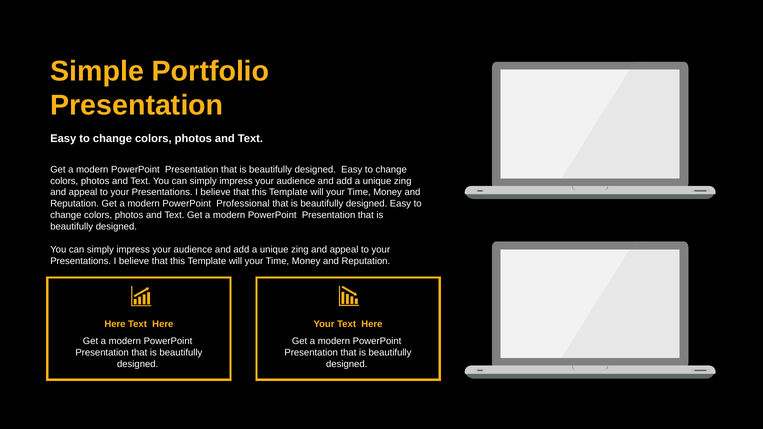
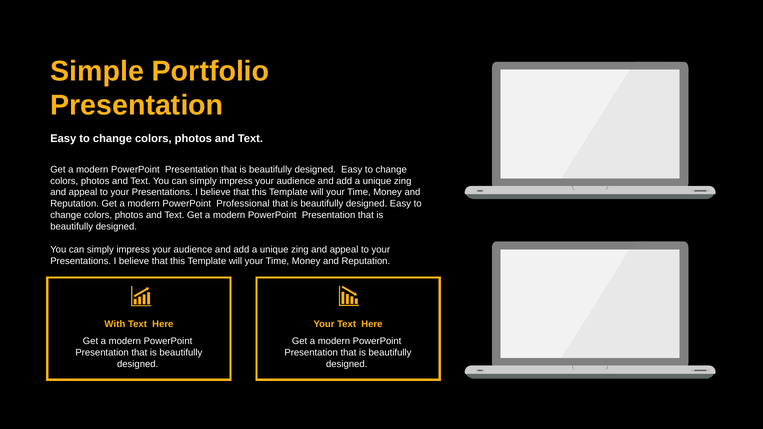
Here: Here -> With (115, 324)
